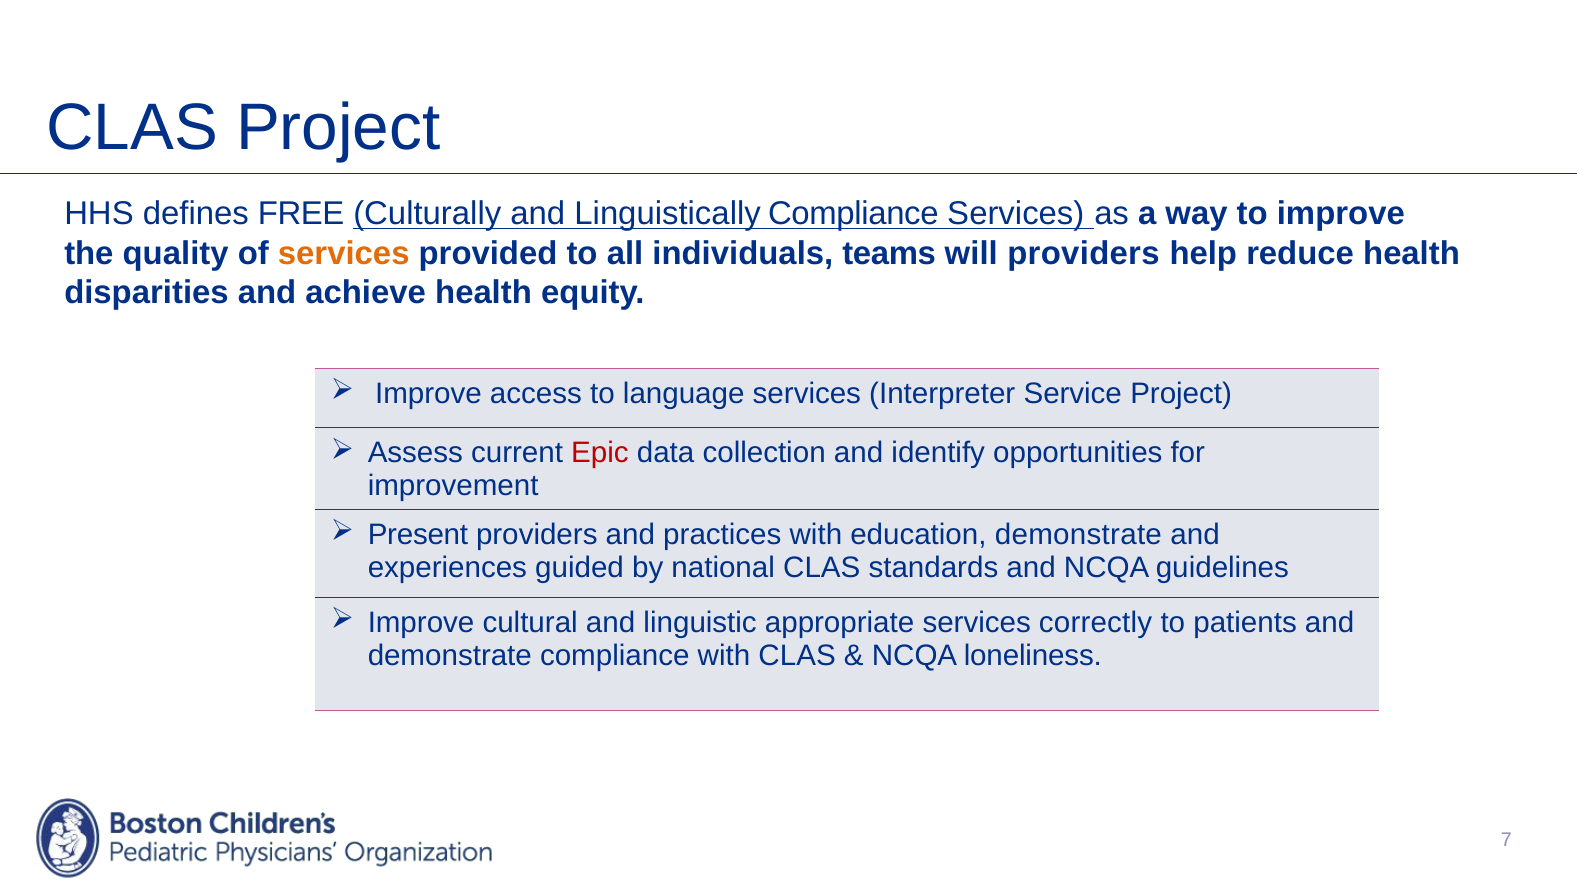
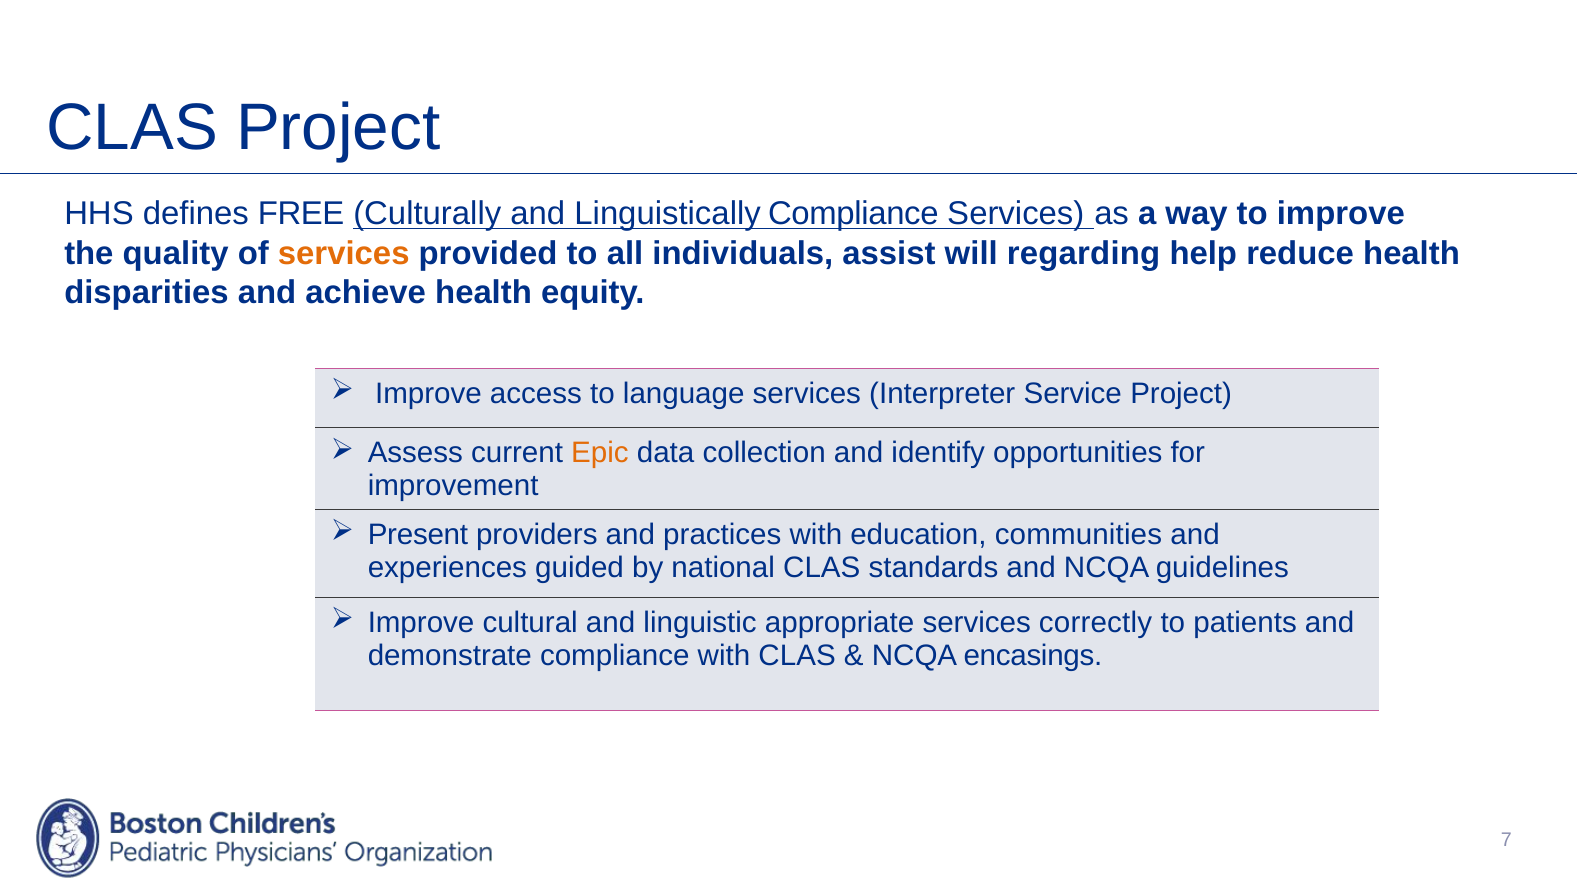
teams: teams -> assist (889, 253)
will providers: providers -> regarding (1084, 253)
Epic colour: red -> orange (600, 453)
education demonstrate: demonstrate -> communities (1078, 535)
loneliness: loneliness -> encasings (1033, 655)
